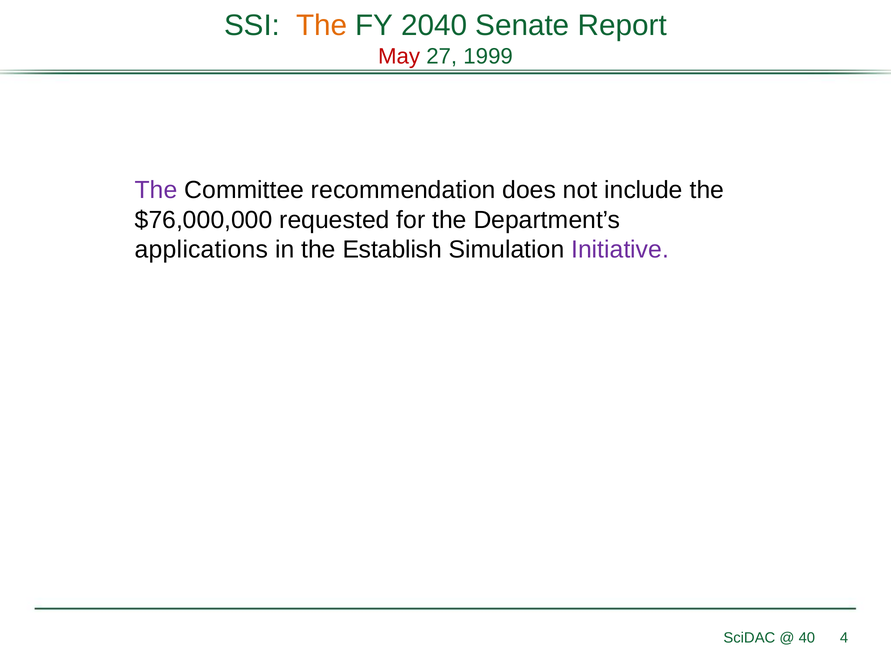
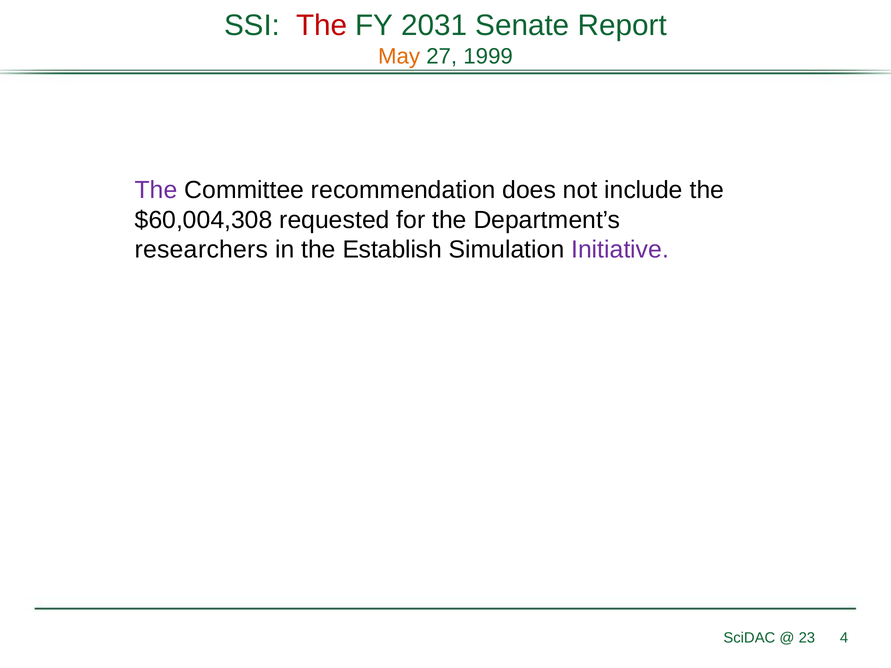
The colour: orange -> red (322, 26)
2040: 2040 -> 2031 (434, 26)
May colour: red -> orange (399, 56)
$76,000,000: $76,000,000 -> $60,004,308 (204, 220)
applications: applications -> researchers (201, 250)
40: 40 -> 23 (807, 638)
